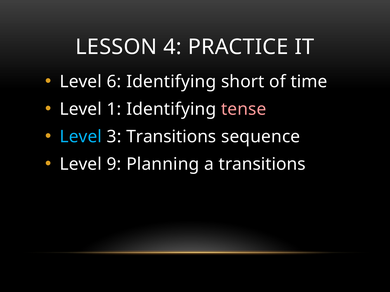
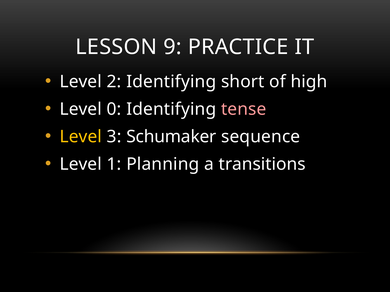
4: 4 -> 9 (172, 47)
6: 6 -> 2 (114, 82)
time: time -> high (309, 82)
1: 1 -> 0 (114, 109)
Level colour: light blue -> yellow (81, 137)
3 Transitions: Transitions -> Schumaker (171, 137)
9: 9 -> 1 (114, 164)
